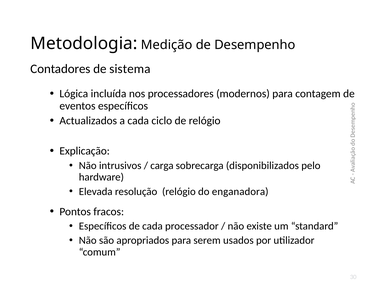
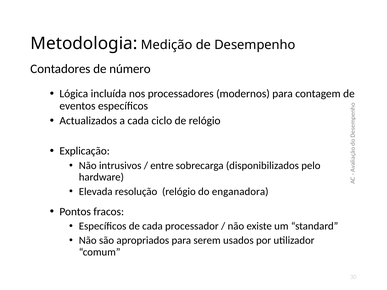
sistema: sistema -> número (130, 69)
carga: carga -> entre (162, 166)
